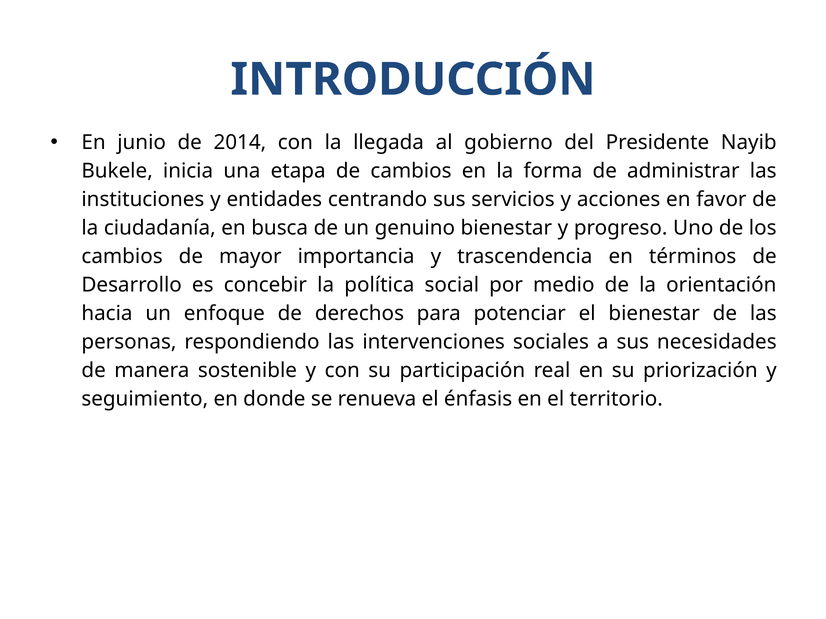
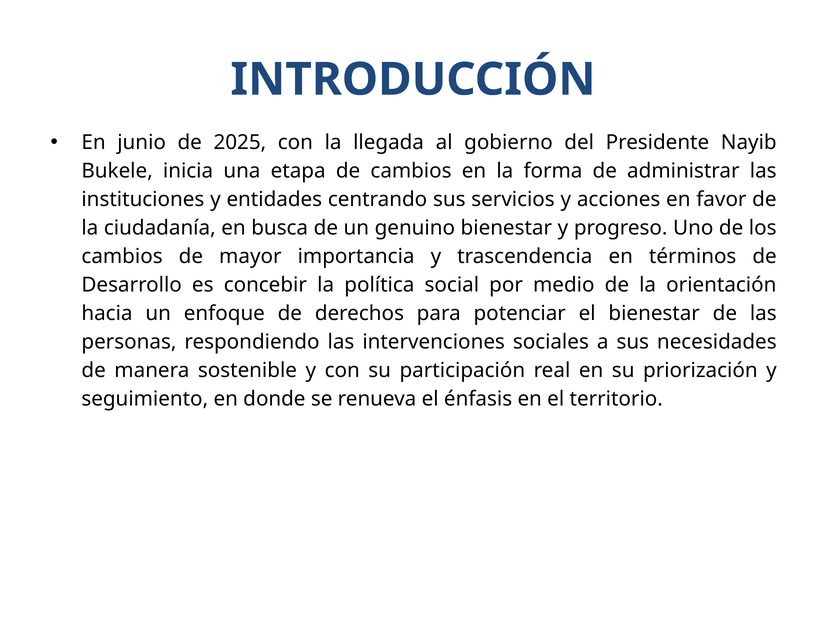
2014: 2014 -> 2025 (240, 143)
